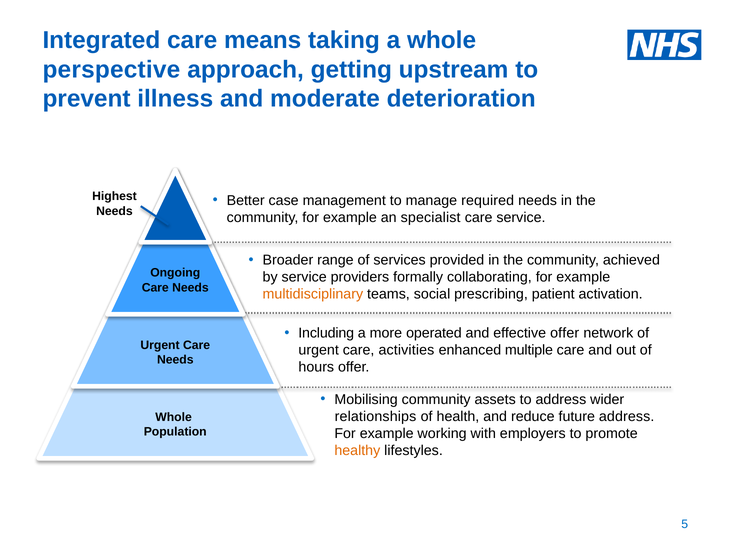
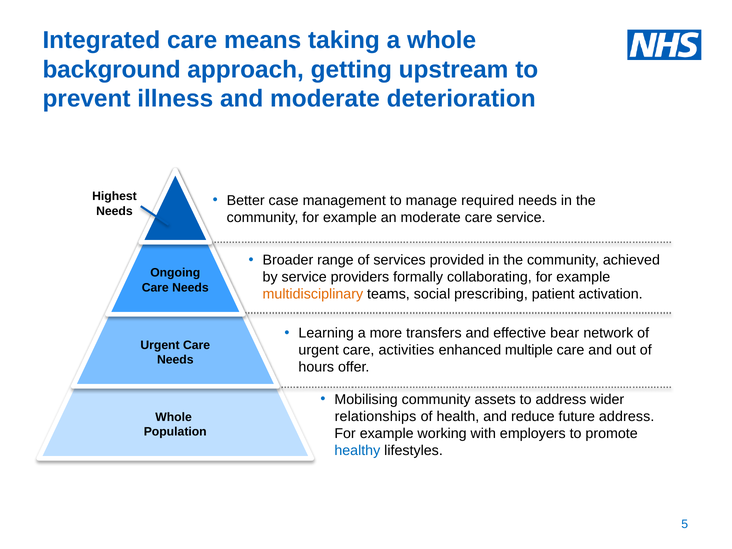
perspective: perspective -> background (112, 69)
an specialist: specialist -> moderate (431, 217)
Including: Including -> Learning (326, 333)
operated: operated -> transfers (434, 333)
effective offer: offer -> bear (565, 333)
healthy colour: orange -> blue (357, 451)
